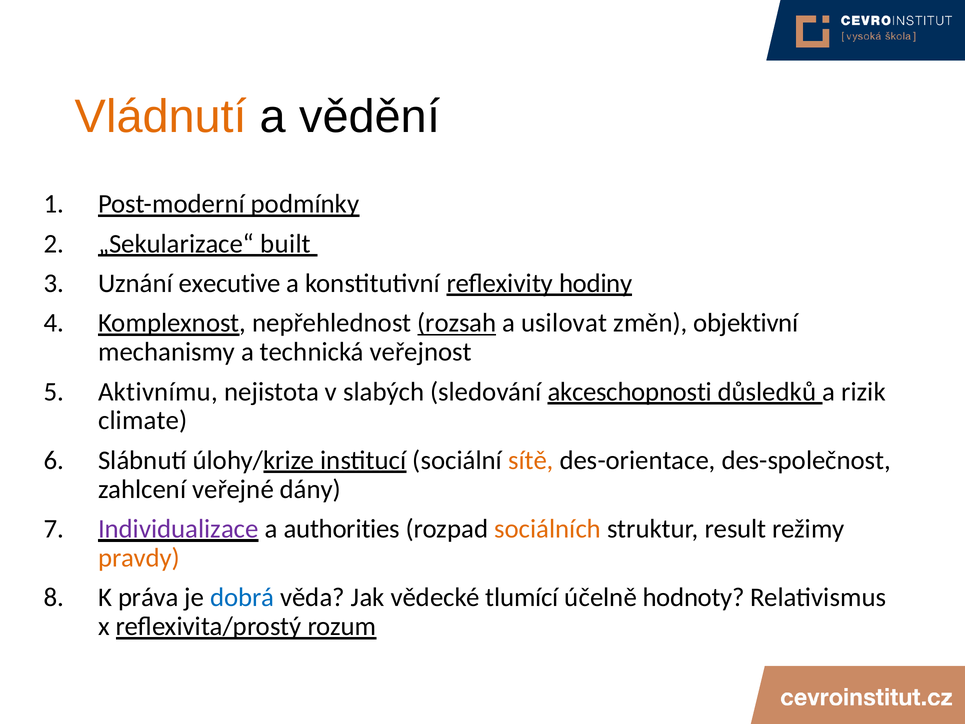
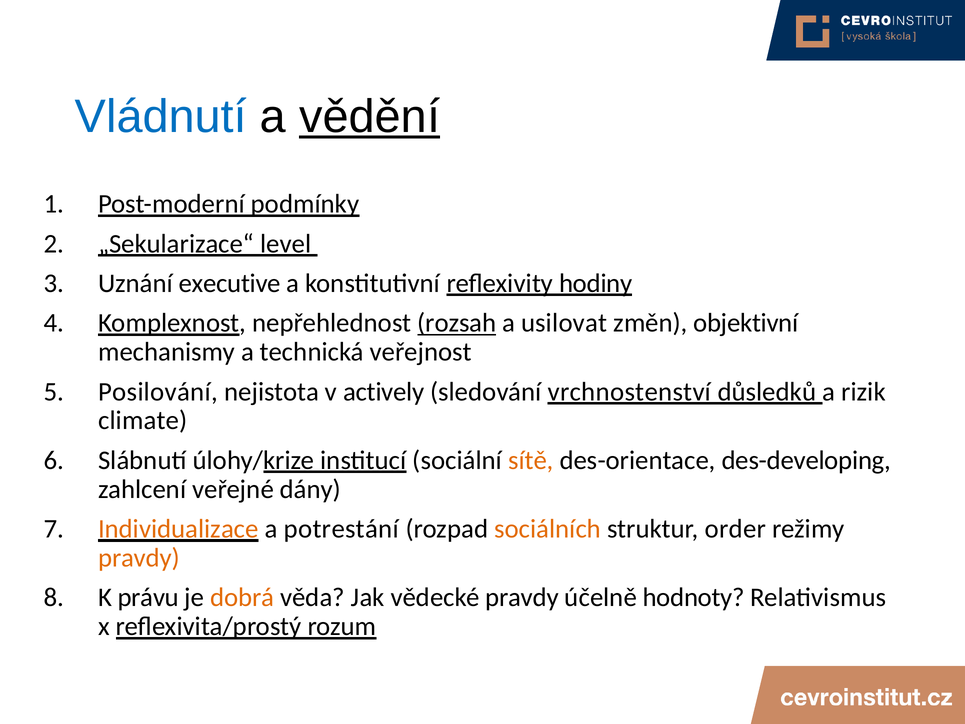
Vládnutí colour: orange -> blue (161, 117)
vědění underline: none -> present (370, 117)
built: built -> level (286, 244)
Aktivnímu: Aktivnímu -> Posilování (158, 392)
slabých: slabých -> actively (384, 392)
akceschopnosti: akceschopnosti -> vrchnostenství (629, 392)
des-společnost: des-společnost -> des-developing (806, 460)
Individualizace colour: purple -> orange (178, 529)
authorities: authorities -> potrestání (341, 529)
result: result -> order (735, 529)
práva: práva -> právu (148, 597)
dobrá colour: blue -> orange (242, 597)
vědecké tlumící: tlumící -> pravdy (522, 597)
